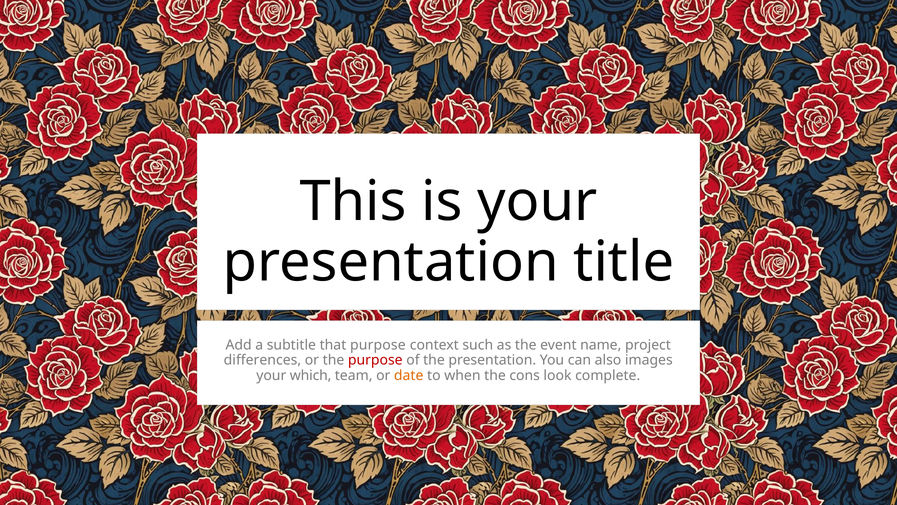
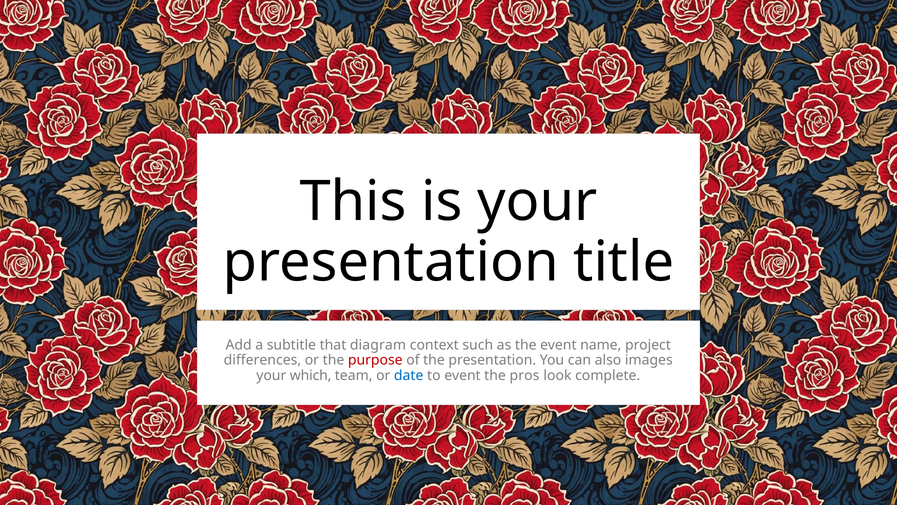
that purpose: purpose -> diagram (378, 345)
date colour: orange -> blue (409, 375)
to when: when -> event (462, 375)
cons: cons -> pros (525, 375)
